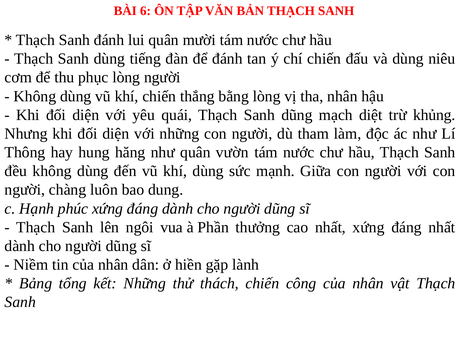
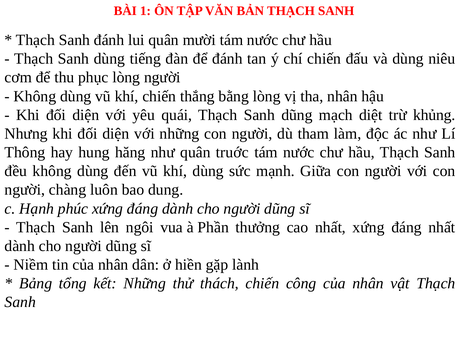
6: 6 -> 1 (145, 11)
vườn: vườn -> truớc (232, 152)
